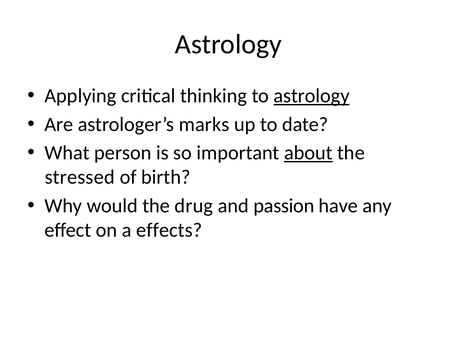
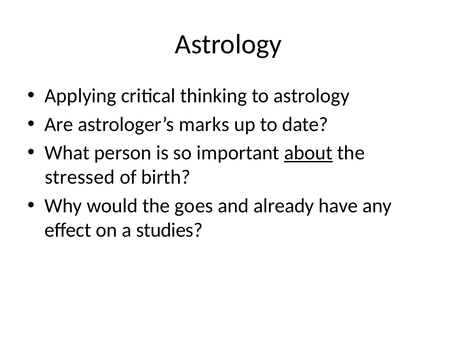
astrology underline: present -> none (312, 96)
drug: drug -> goes (194, 206)
passion: passion -> already (284, 206)
effects: effects -> studies (169, 230)
